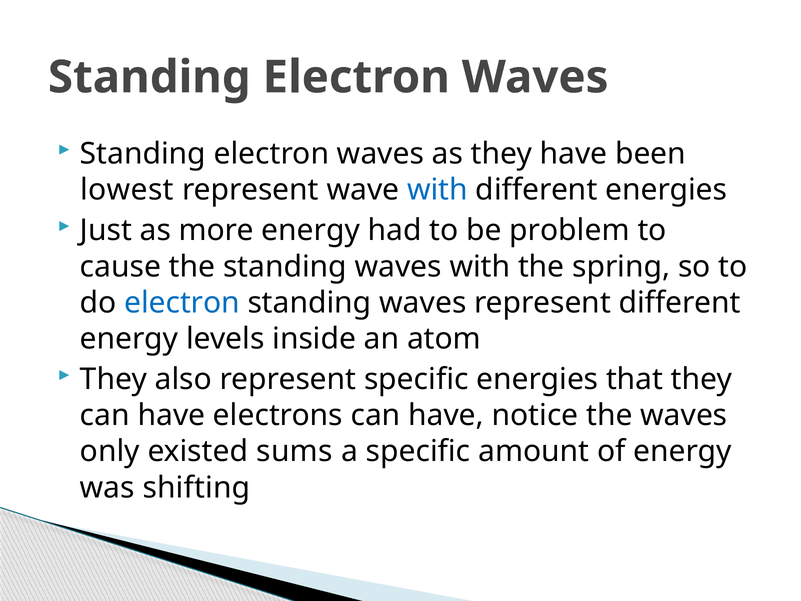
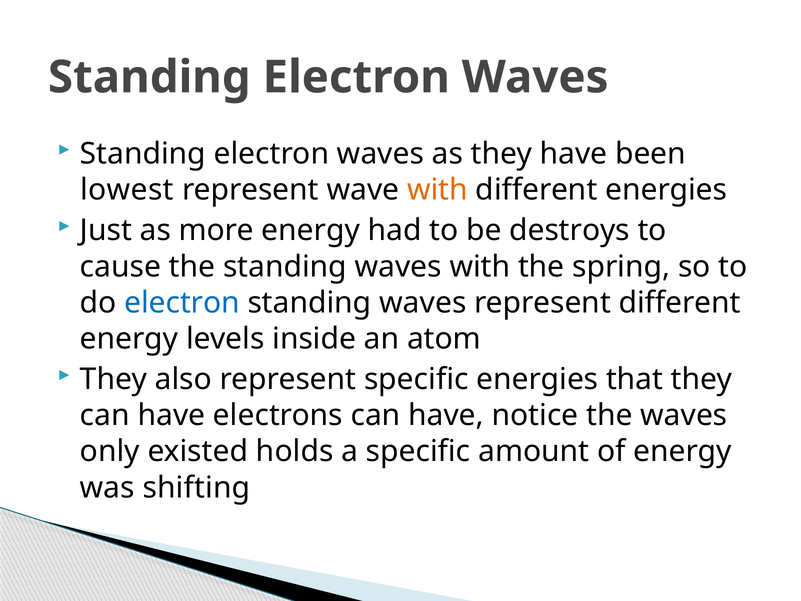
with colour: blue -> orange (437, 190)
problem: problem -> destroys (570, 230)
sums: sums -> holds (295, 451)
